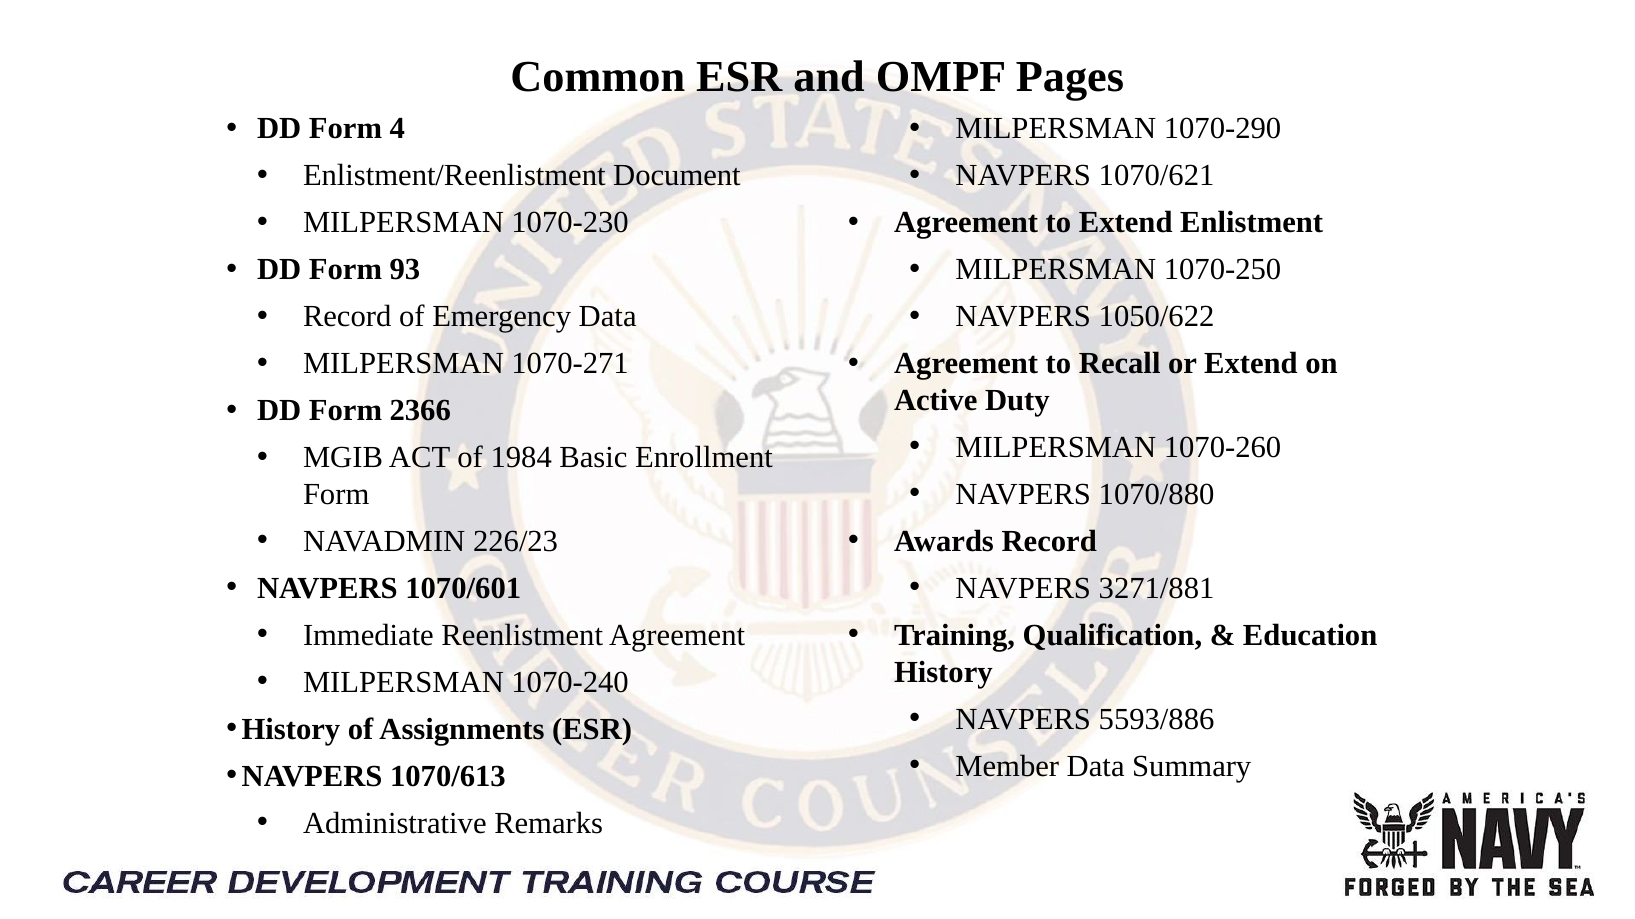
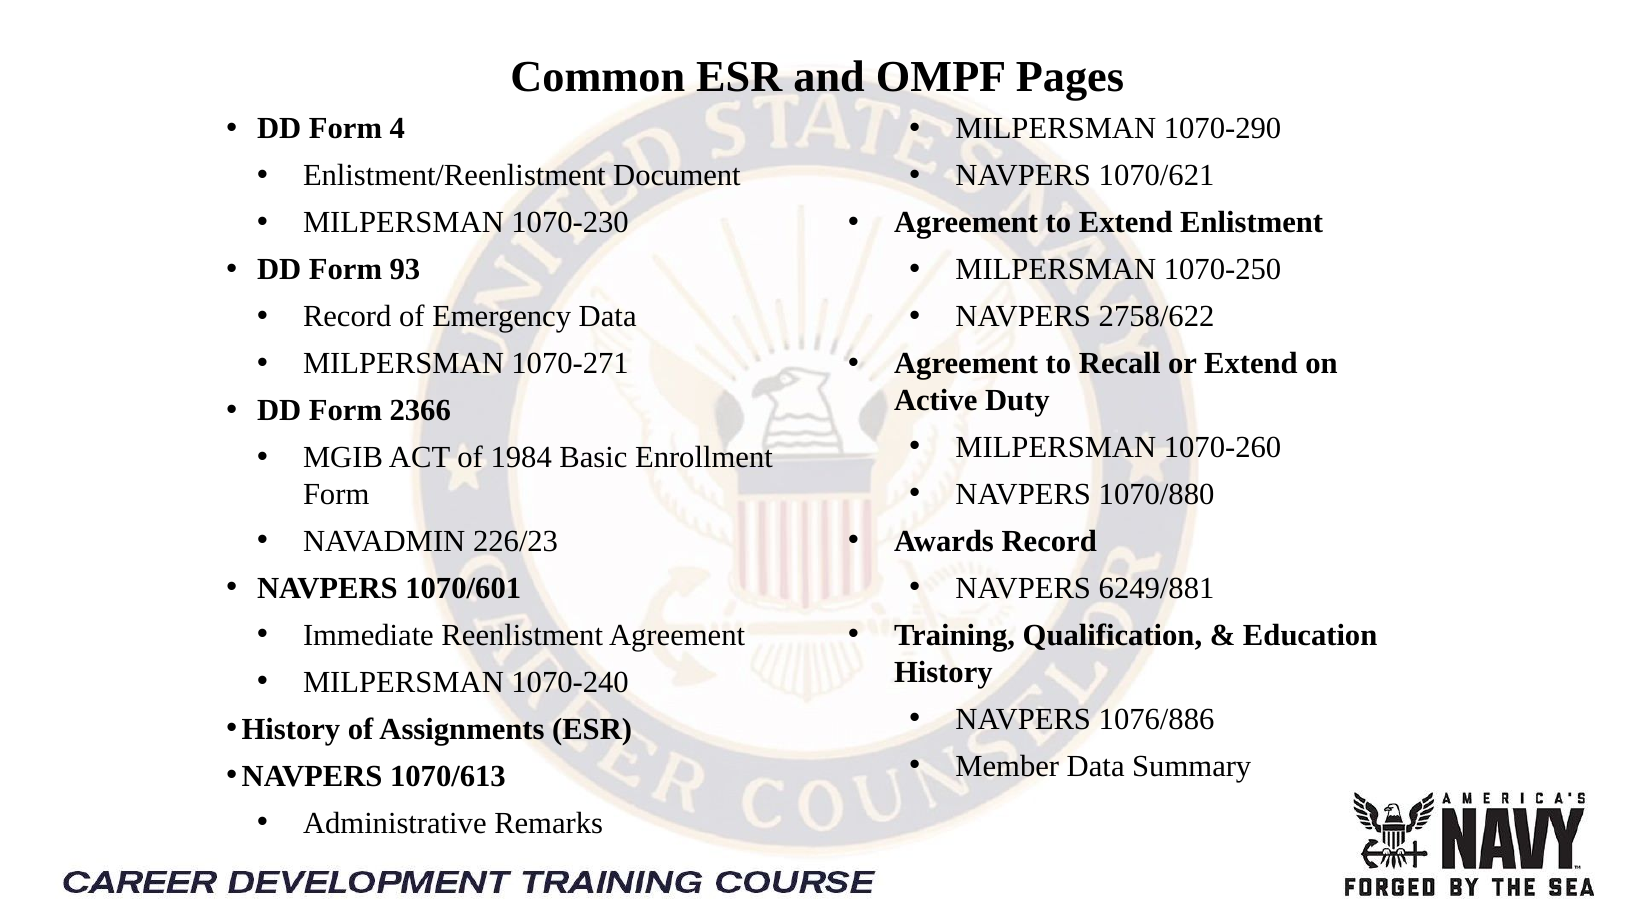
1050/622: 1050/622 -> 2758/622 (1157, 317)
3271/881: 3271/881 -> 6249/881 (1157, 589)
5593/886: 5593/886 -> 1076/886 (1157, 720)
